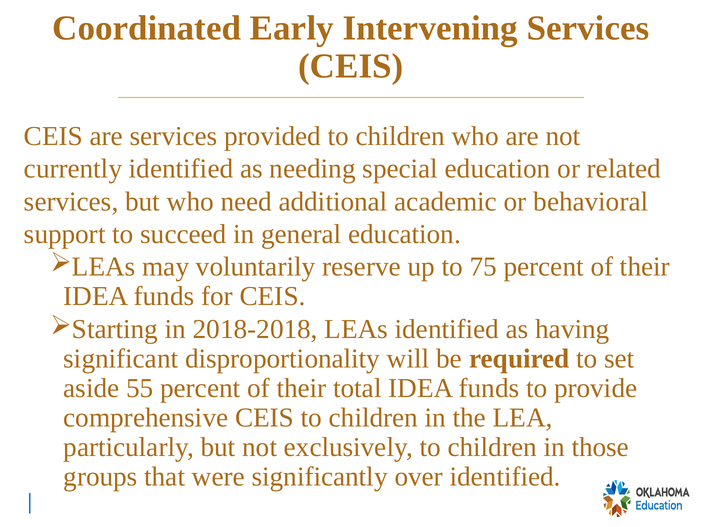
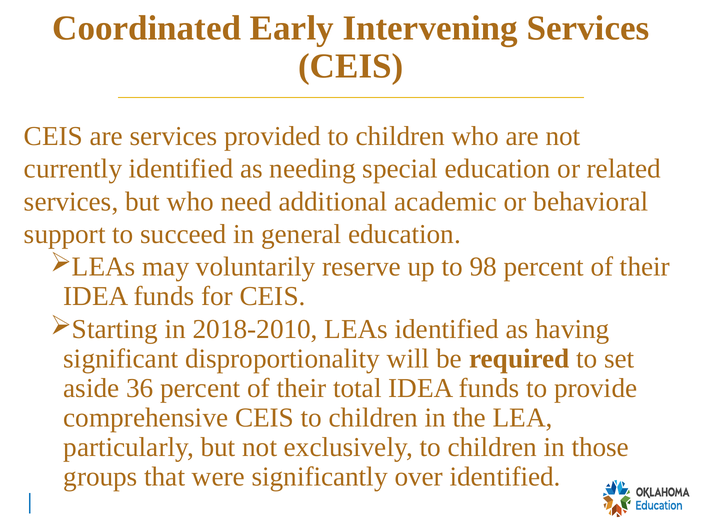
75: 75 -> 98 (483, 267)
2018-2018: 2018-2018 -> 2018-2010 (255, 329)
55: 55 -> 36 (140, 388)
